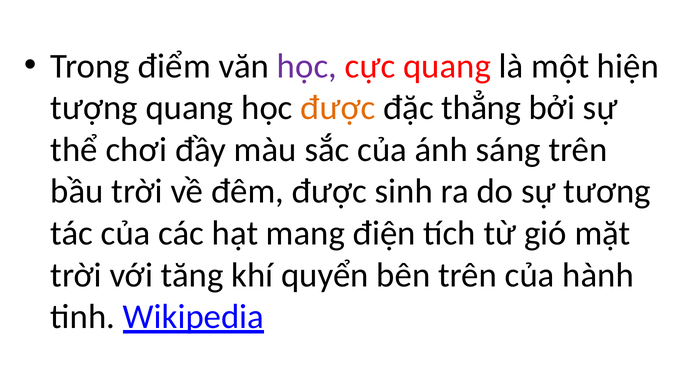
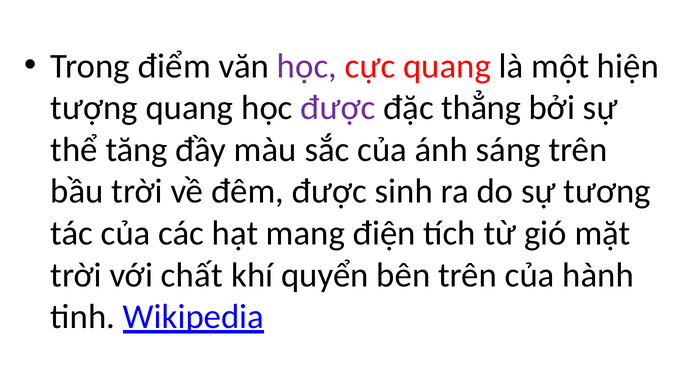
được colour: orange -> purple (338, 108)
chơi: chơi -> tăng (137, 149)
tăng: tăng -> chất (192, 275)
